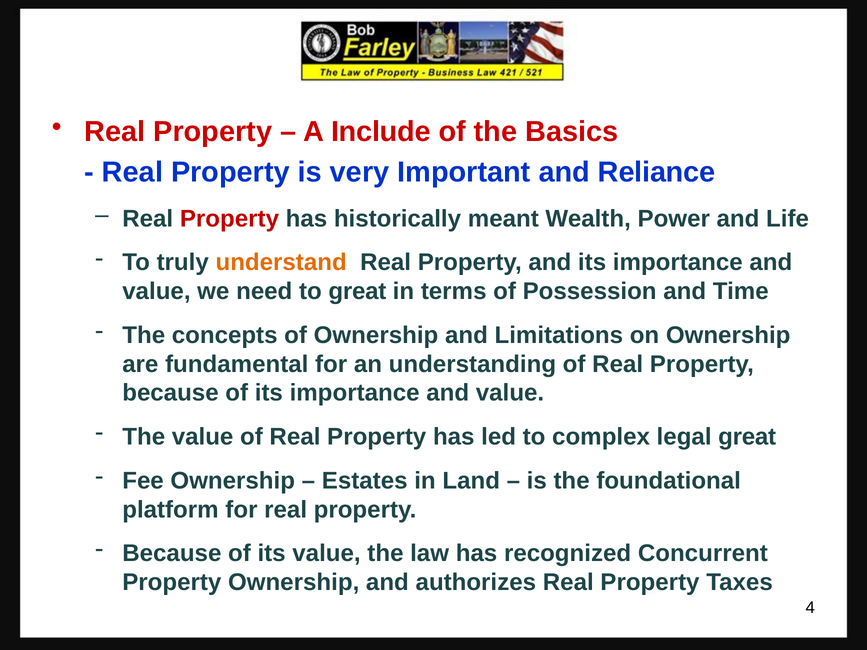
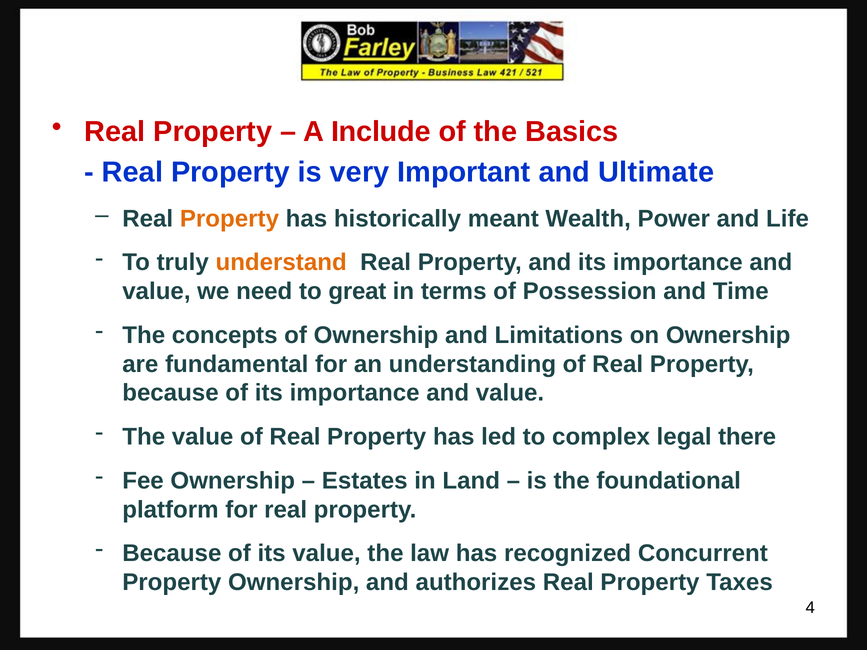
Reliance: Reliance -> Ultimate (656, 172)
Property colour: red -> orange (229, 219)
legal great: great -> there (747, 437)
